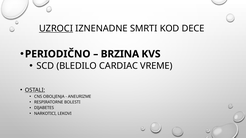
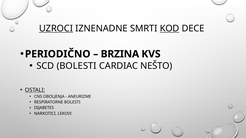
KOD underline: none -> present (170, 29)
SCD BLEDILO: BLEDILO -> BOLESTI (77, 66)
VREME: VREME -> NEŠTO (156, 66)
